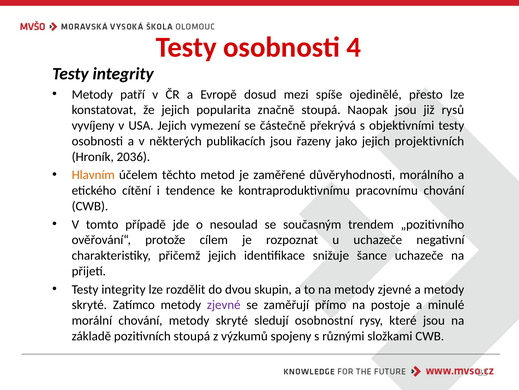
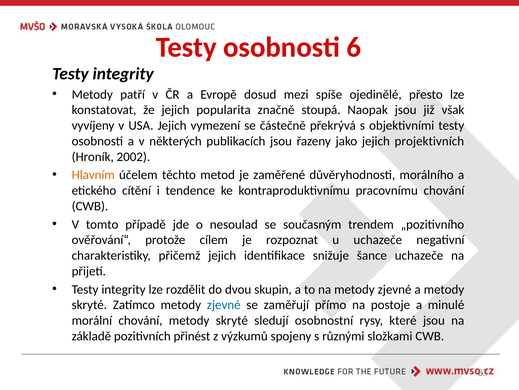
4: 4 -> 6 (354, 47)
rysů: rysů -> však (453, 110)
2036: 2036 -> 2002 (133, 156)
zjevné colour: purple -> blue (224, 304)
pozitivních stoupá: stoupá -> přinést (192, 336)
